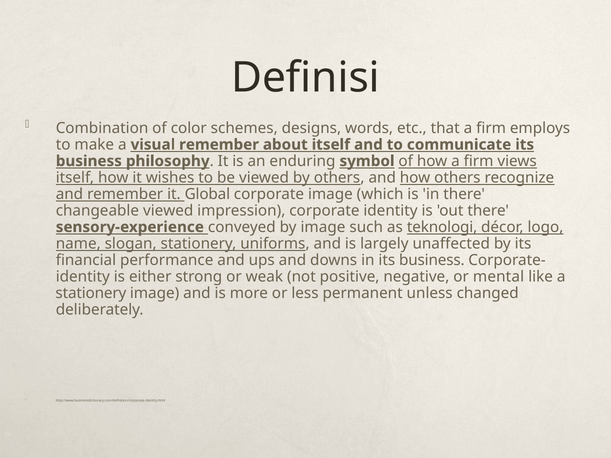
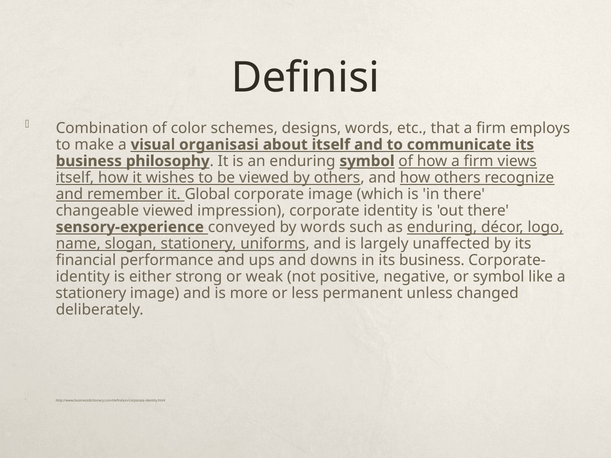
visual remember: remember -> organisasi (219, 145)
by image: image -> words (323, 227)
as teknologi: teknologi -> enduring (442, 227)
or mental: mental -> symbol (499, 277)
